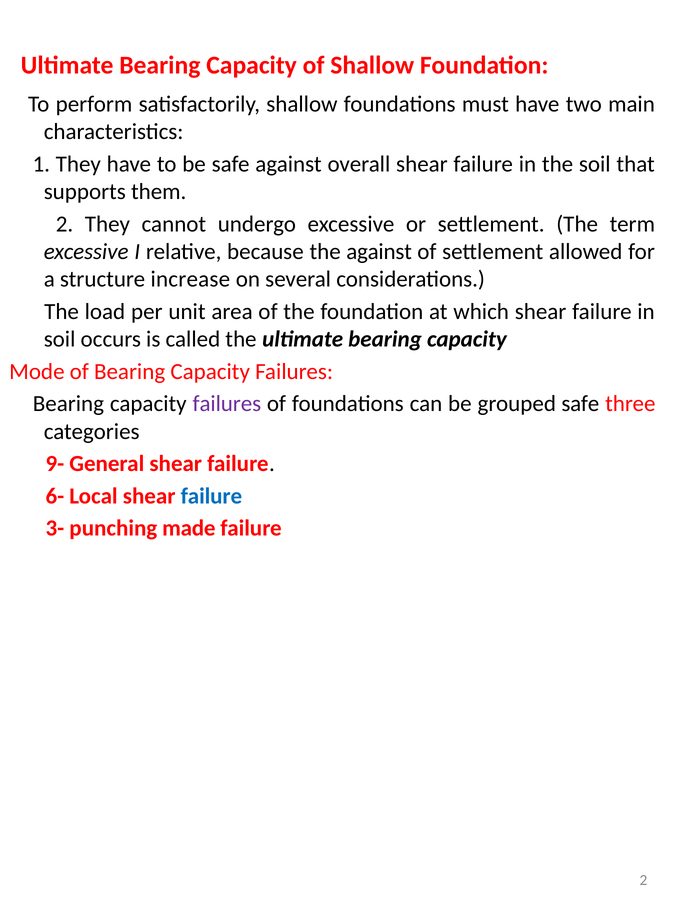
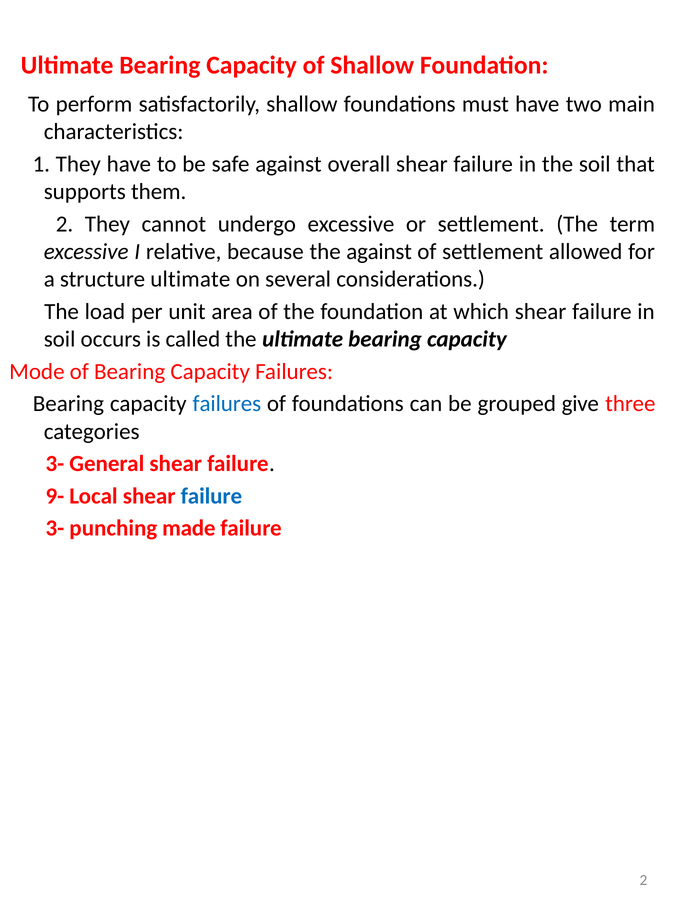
structure increase: increase -> ultimate (190, 279)
failures colour: purple -> blue (227, 404)
grouped safe: safe -> give (580, 404)
9-: 9- -> 3- (55, 463)
6-: 6- -> 9- (55, 496)
